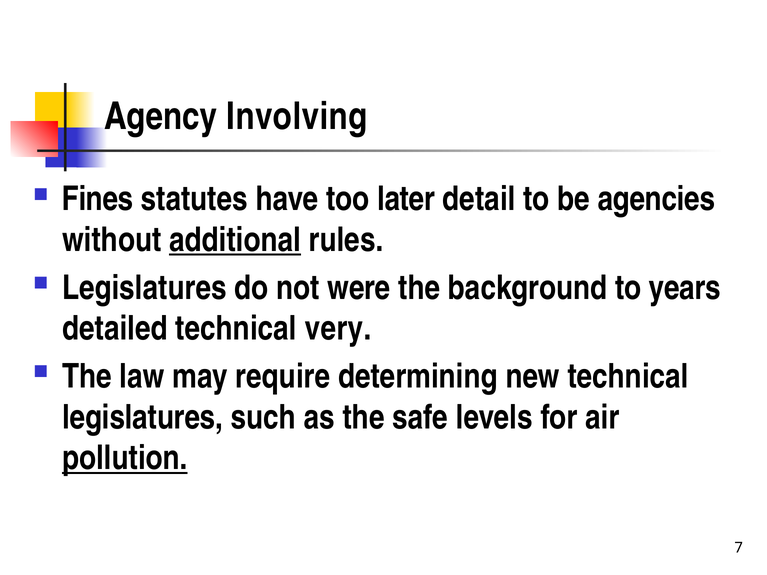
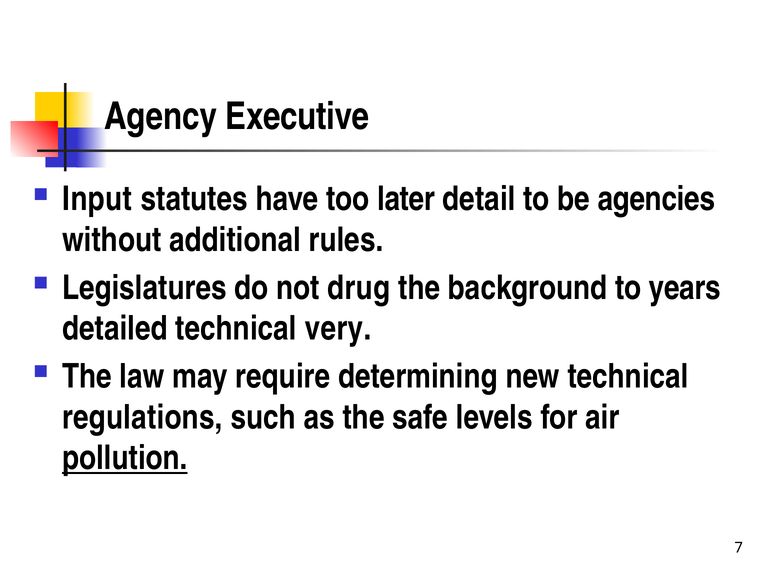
Involving: Involving -> Executive (297, 116)
Fines: Fines -> Input (97, 199)
additional underline: present -> none (235, 240)
were: were -> drug (359, 288)
legislatures: legislatures -> regulations (142, 417)
